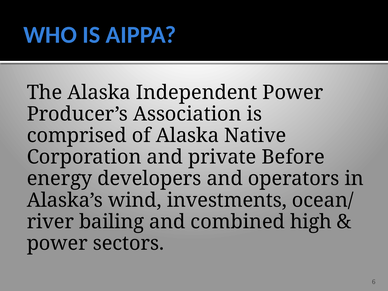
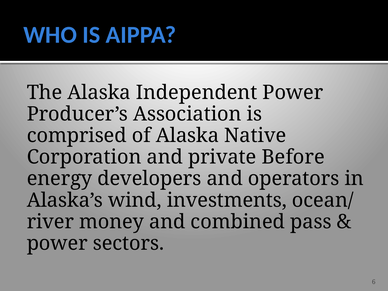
bailing: bailing -> money (112, 222)
high: high -> pass (311, 222)
